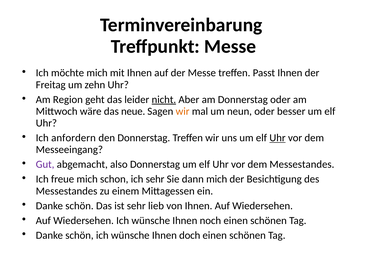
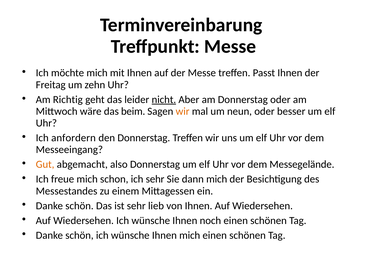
Region: Region -> Richtig (68, 99)
neue: neue -> beim (133, 111)
Uhr underline: present -> none (277, 137)
Gut colour: purple -> orange (45, 164)
dem Messestandes: Messestandes -> Messegelände (302, 164)
Ihnen doch: doch -> mich (190, 235)
